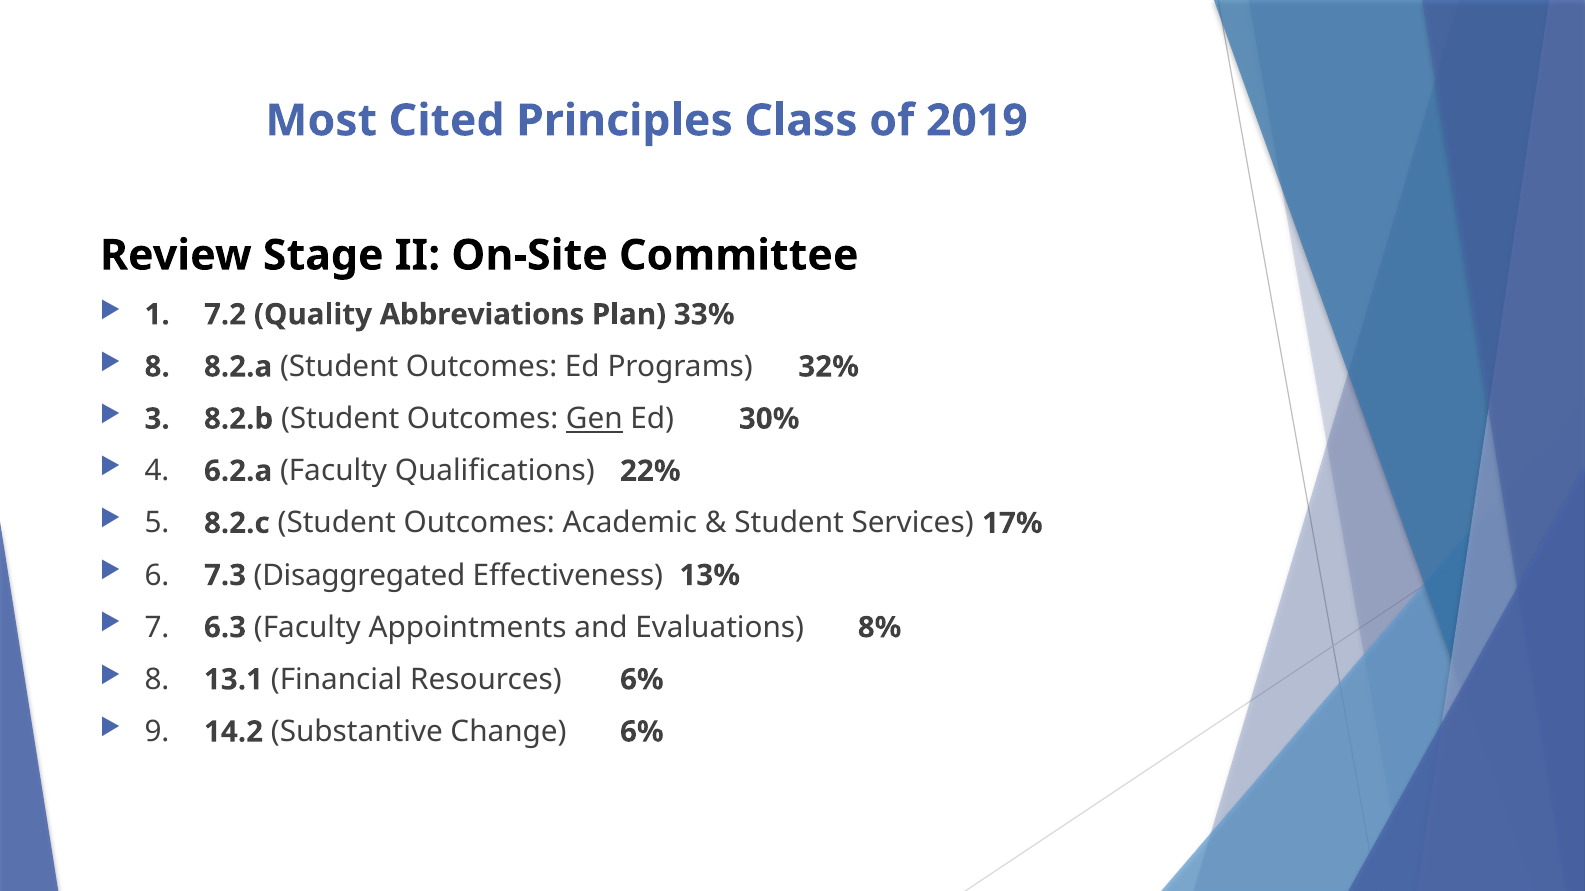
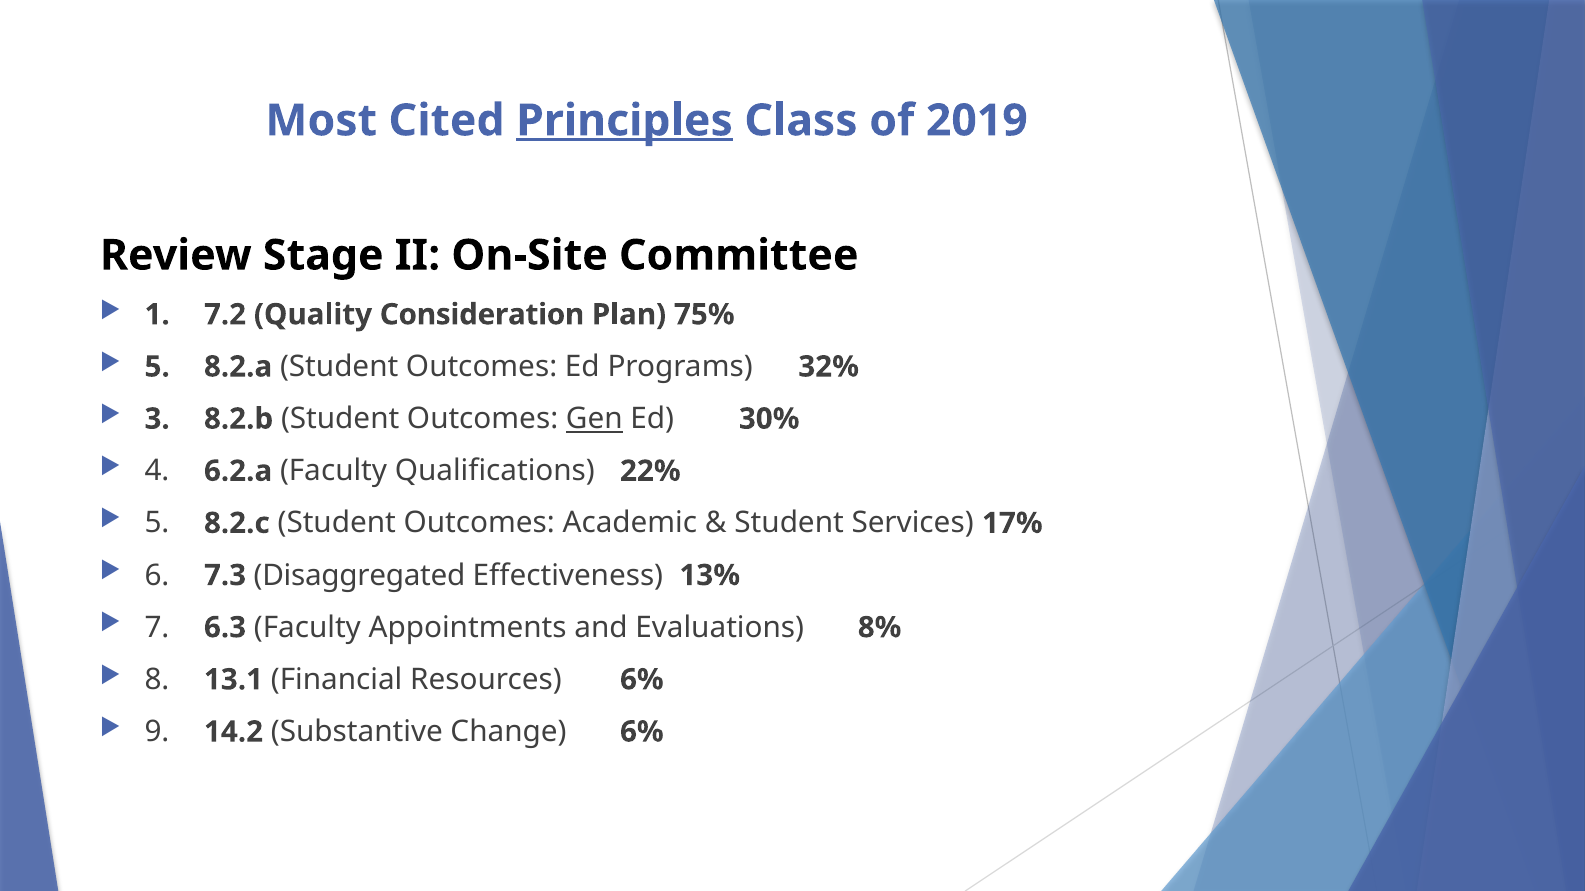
Principles underline: none -> present (625, 121)
Abbreviations: Abbreviations -> Consideration (482, 315)
33%: 33% -> 75% (704, 315)
8: 8 -> 5 (157, 367)
